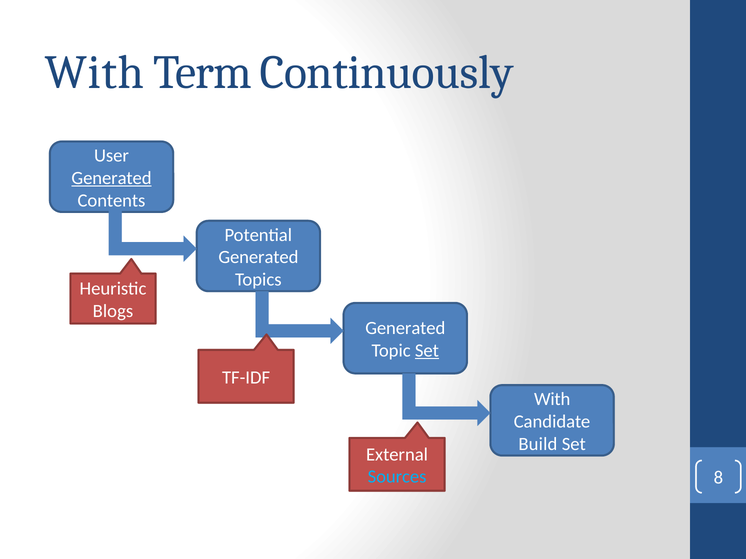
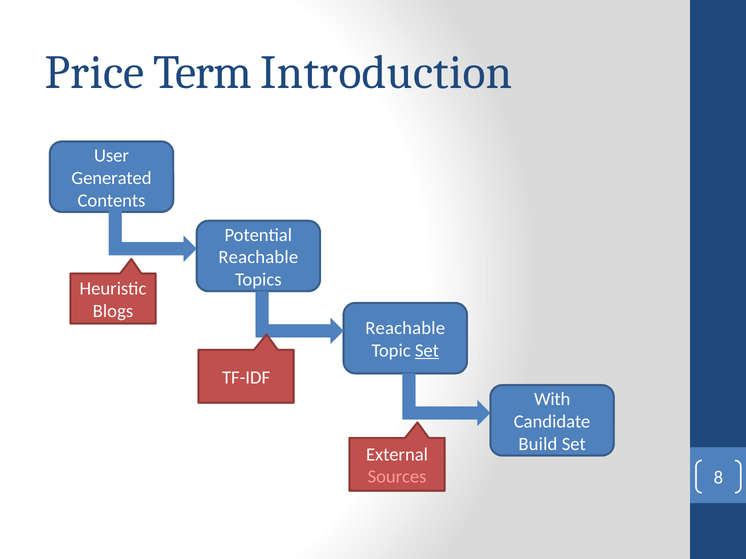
With: With -> Price (95, 72)
Continuously: Continuously -> Introduction (386, 72)
Generated underline: present -> none (112, 178)
Generated: Generated -> Reachable (258, 258)
Generated: Generated -> Reachable (405, 329)
Sources colour: light blue -> pink (397, 477)
